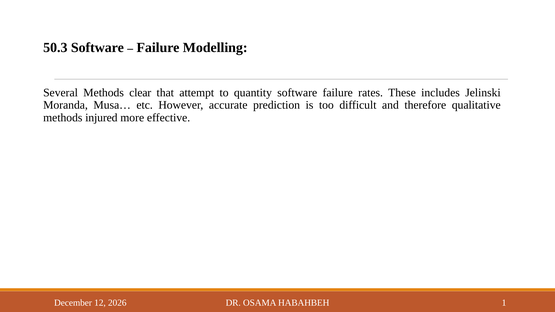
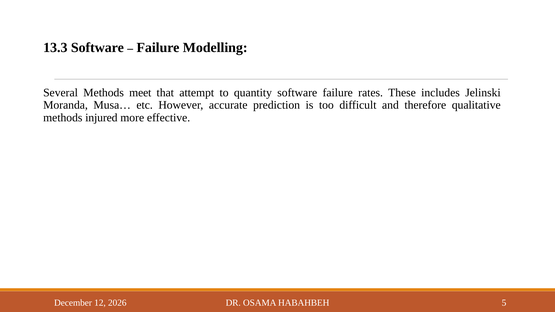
50.3: 50.3 -> 13.3 (55, 48)
clear: clear -> meet (140, 93)
1: 1 -> 5 (504, 303)
